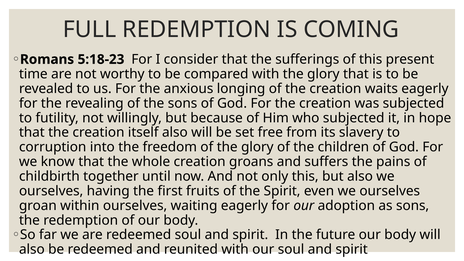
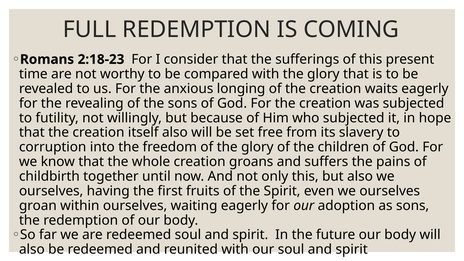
5:18-23: 5:18-23 -> 2:18-23 (101, 59)
